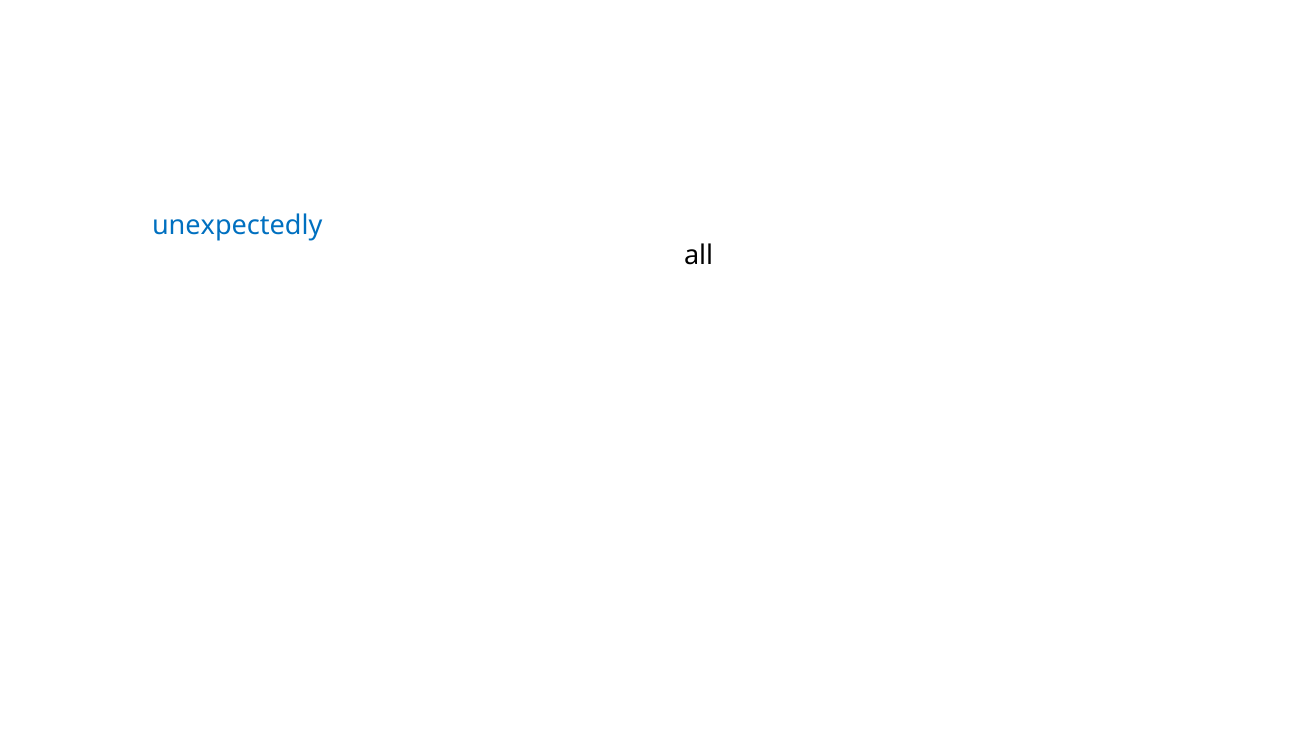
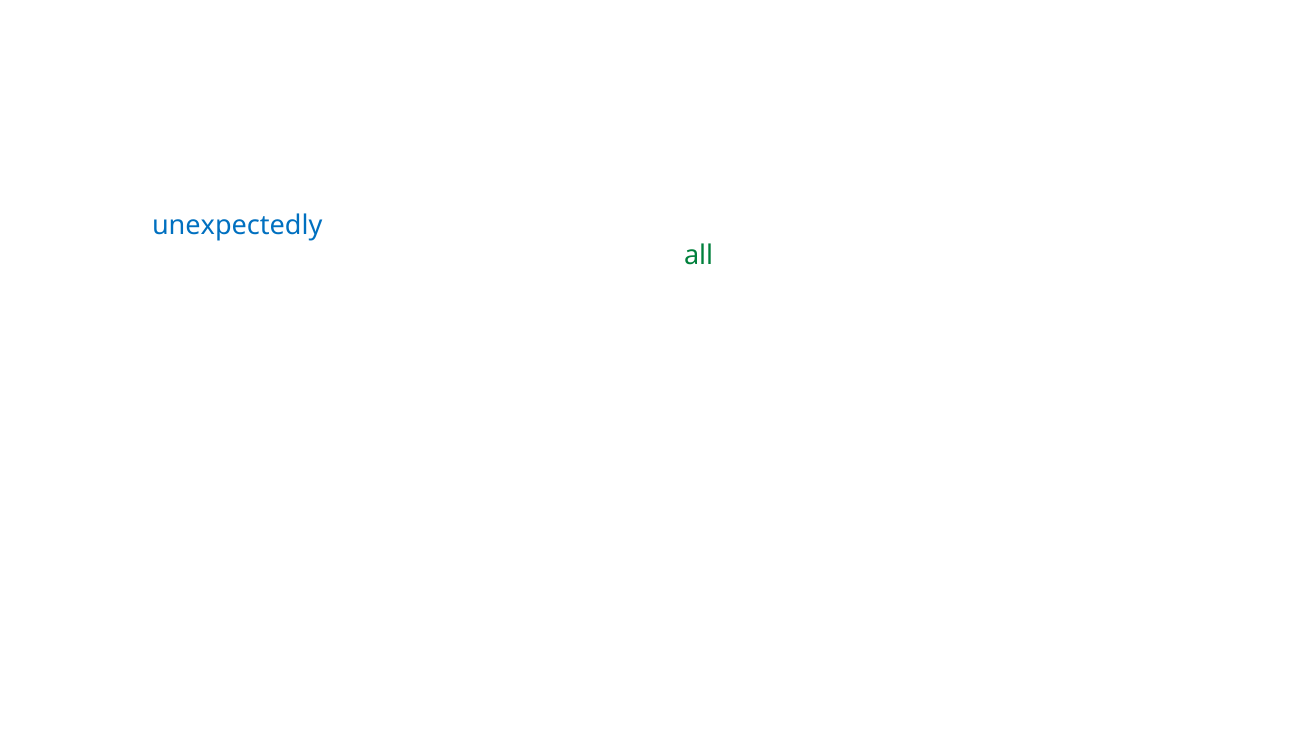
all colour: black -> green (699, 255)
